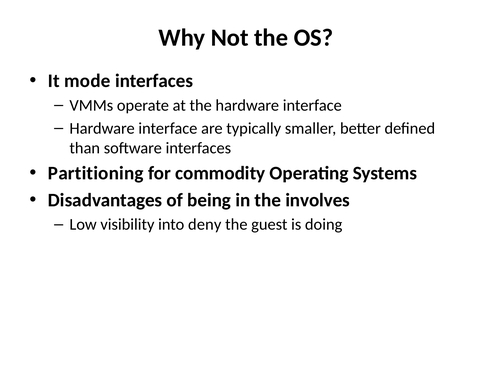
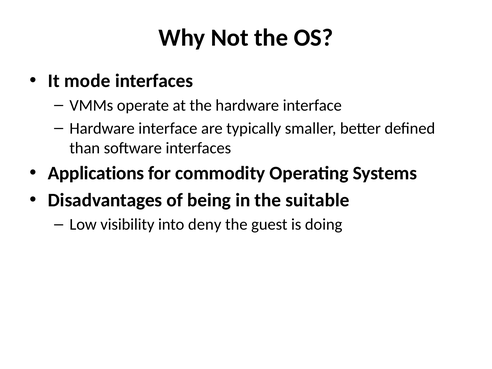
Partitioning: Partitioning -> Applications (96, 173)
involves: involves -> suitable (317, 200)
